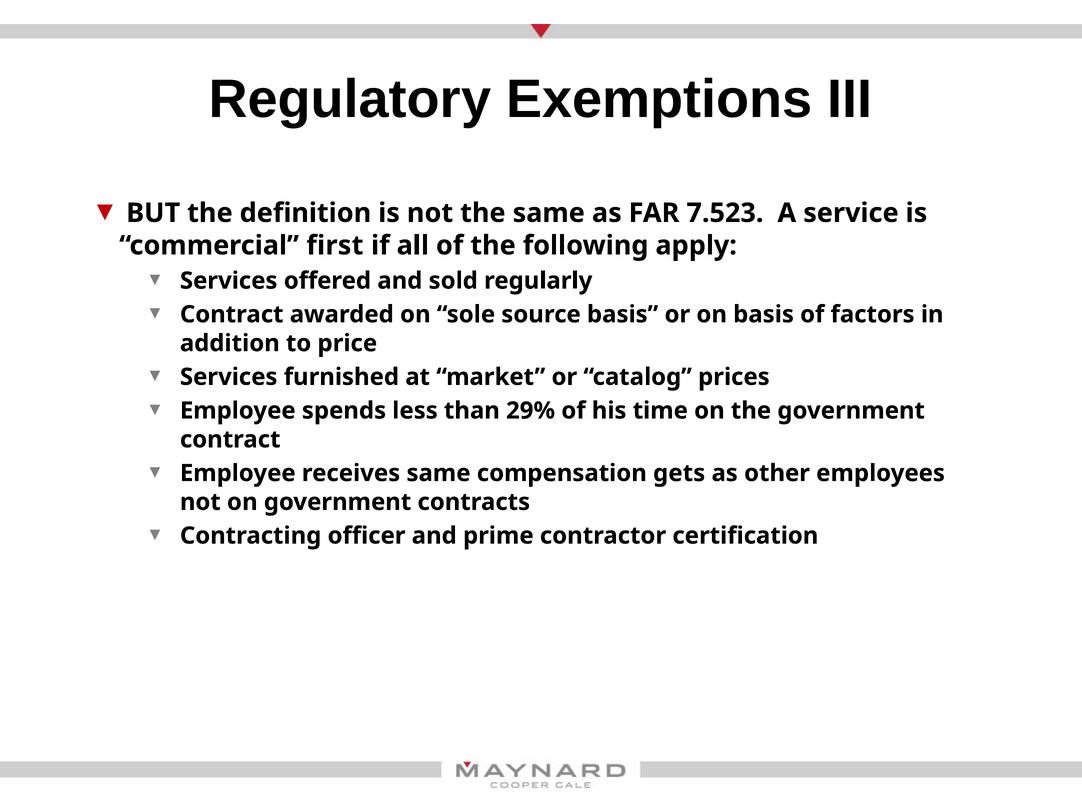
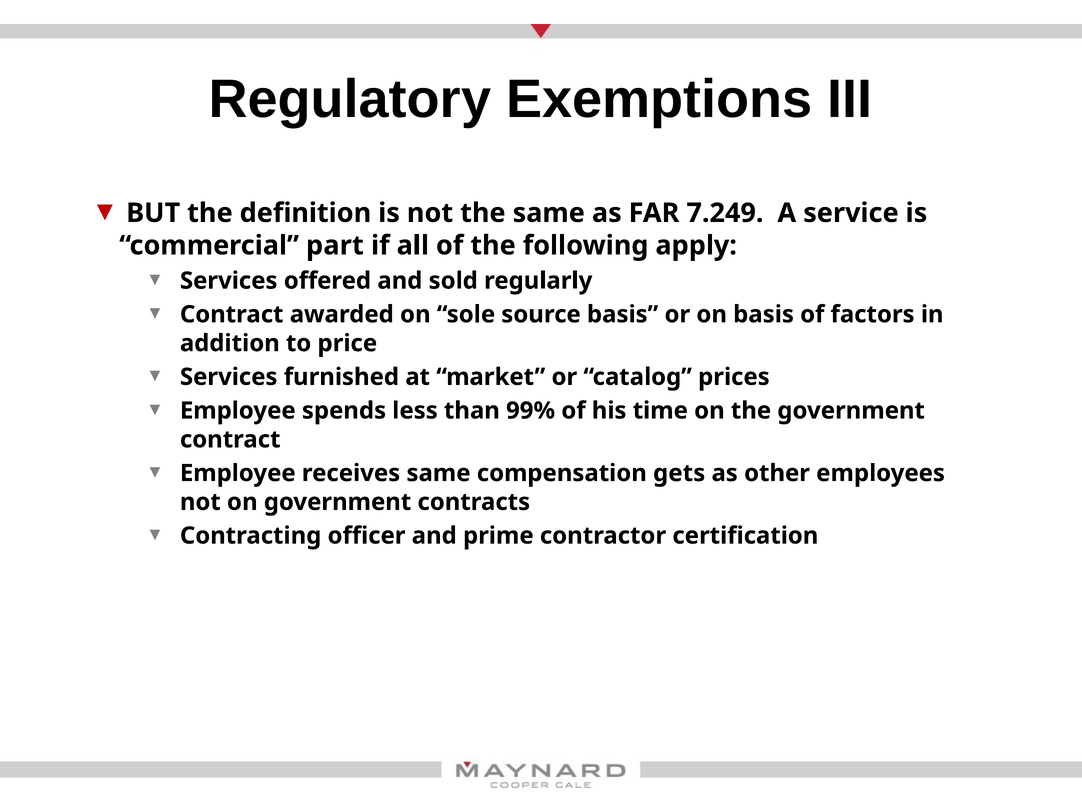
7.523: 7.523 -> 7.249 (725, 213)
first: first -> part (335, 245)
29%: 29% -> 99% (531, 410)
